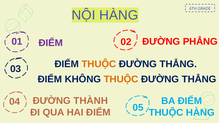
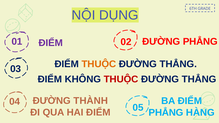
NỘI HÀNG: HÀNG -> DỤNG (119, 15)
THUỘC colour: orange -> red (121, 79)
THUỘC: THUỘC -> PHẲNG (166, 113)
